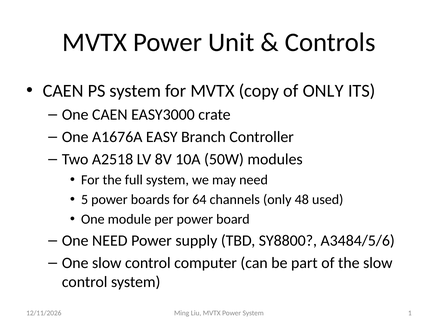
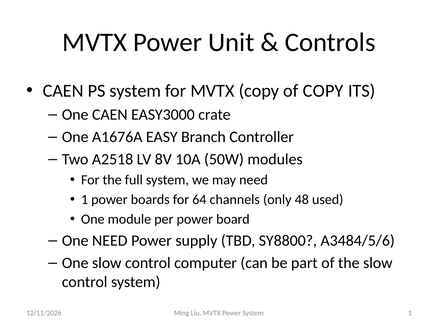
of ONLY: ONLY -> COPY (323, 91)
5: 5 -> 1 (85, 200)
